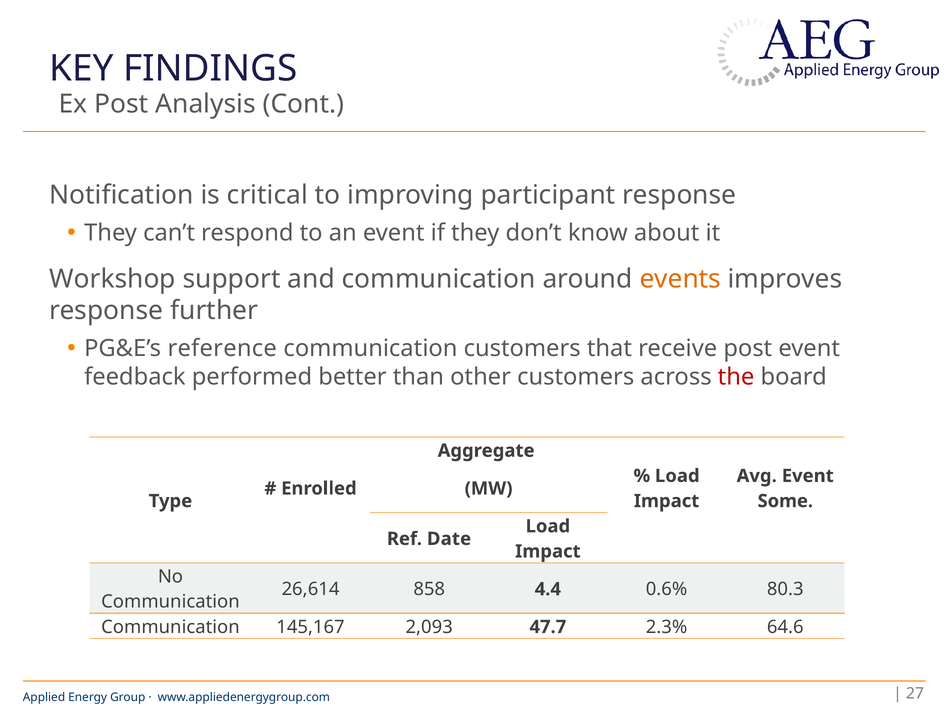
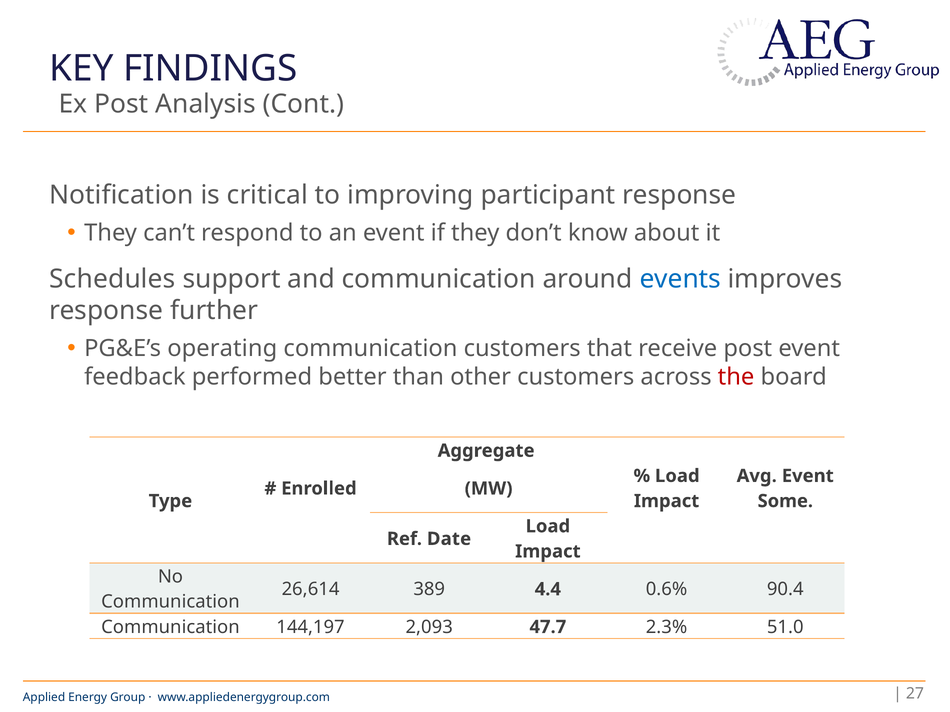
Workshop: Workshop -> Schedules (112, 279)
events colour: orange -> blue (680, 279)
reference: reference -> operating (222, 349)
858: 858 -> 389 (429, 590)
80.3: 80.3 -> 90.4 (785, 590)
145,167: 145,167 -> 144,197 (311, 627)
64.6: 64.6 -> 51.0 (785, 627)
